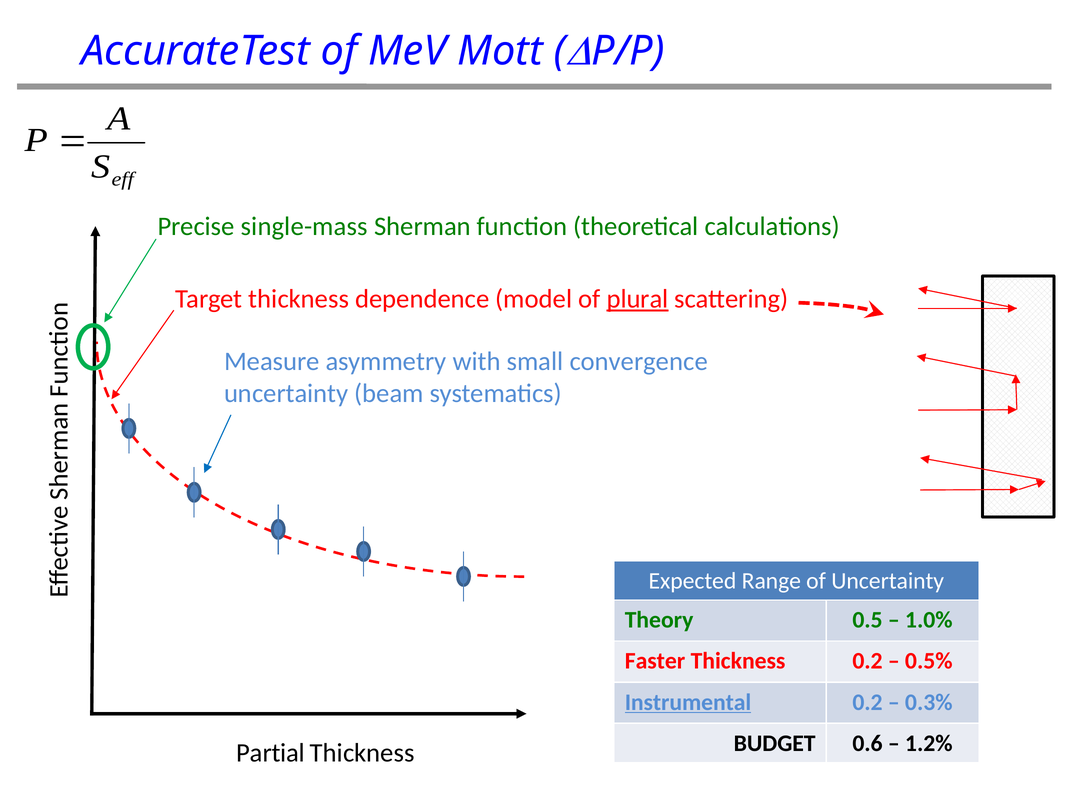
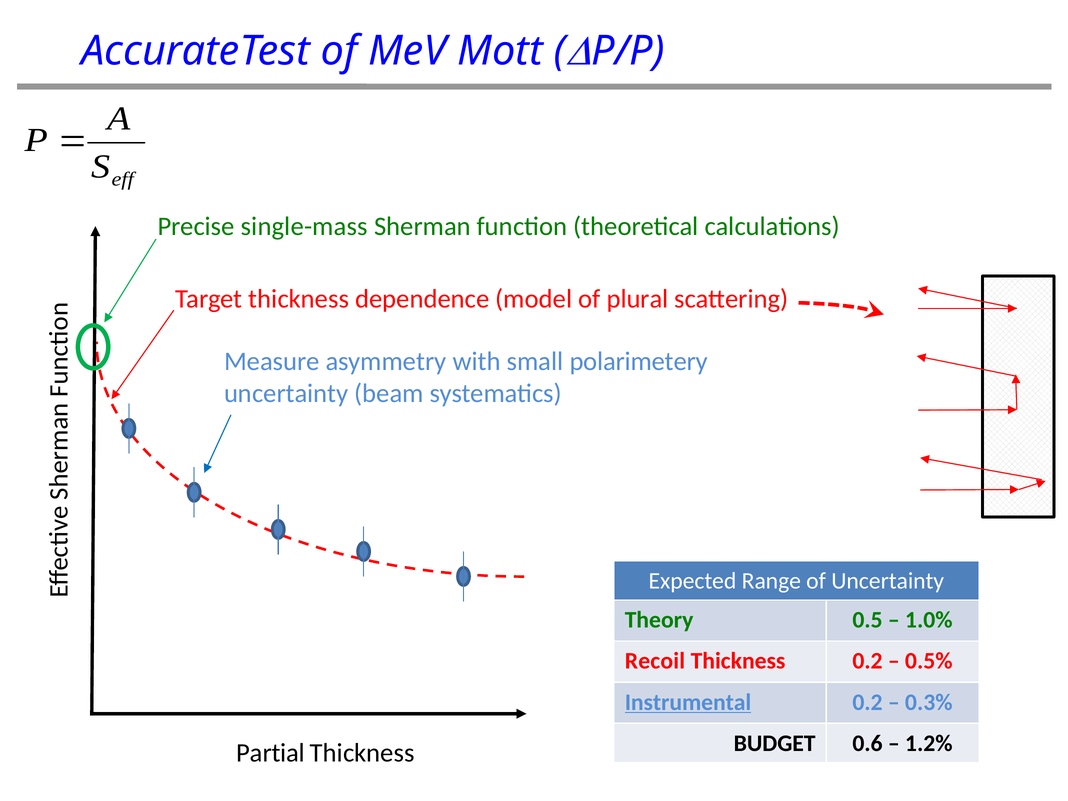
plural underline: present -> none (638, 299)
convergence: convergence -> polarimetery (639, 361)
Faster: Faster -> Recoil (655, 661)
